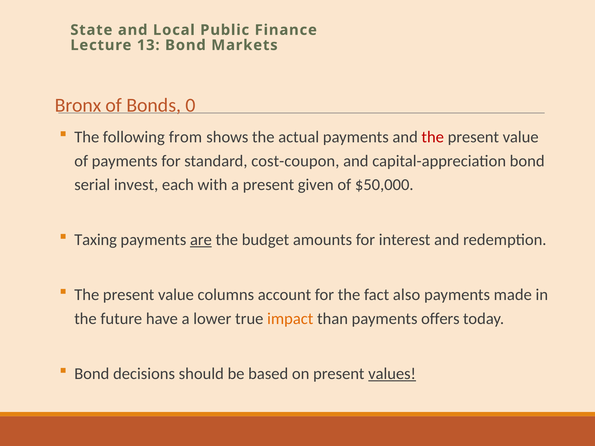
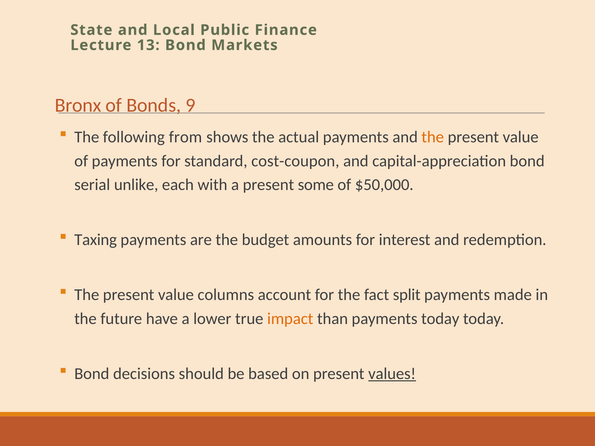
0: 0 -> 9 (191, 105)
the colour: red -> orange (433, 137)
invest: invest -> unlike (136, 185)
given: given -> some (316, 185)
are underline: present -> none (201, 240)
also: also -> split (407, 295)
payments offers: offers -> today (440, 319)
